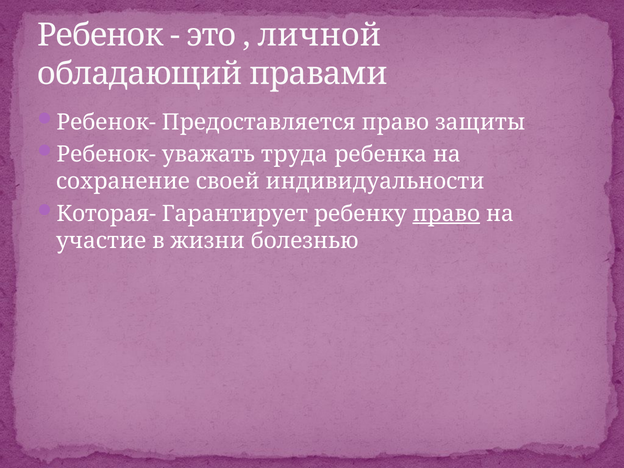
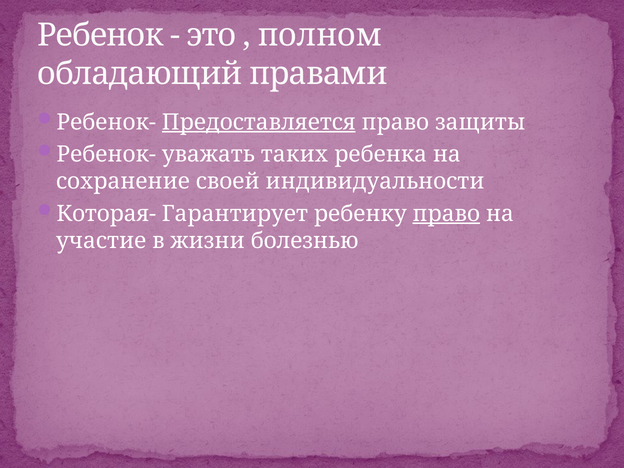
личной: личной -> полном (320, 35)
Предоставляется underline: none -> present (259, 122)
труда: труда -> таких (294, 154)
